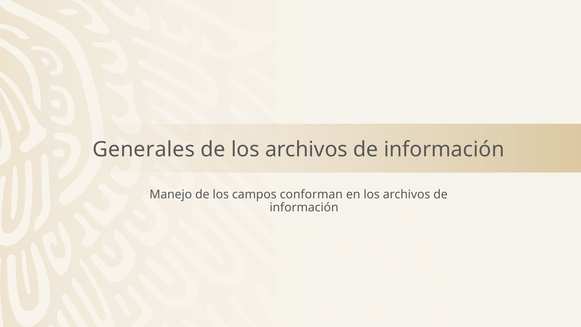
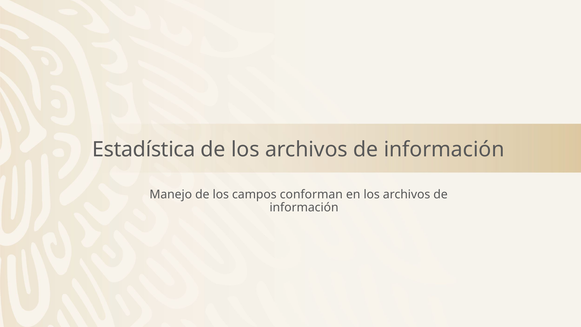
Generales: Generales -> Estadística (144, 150)
